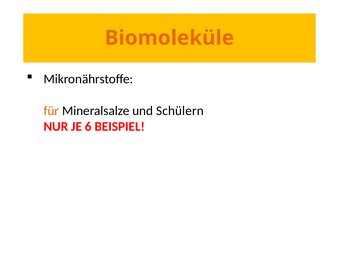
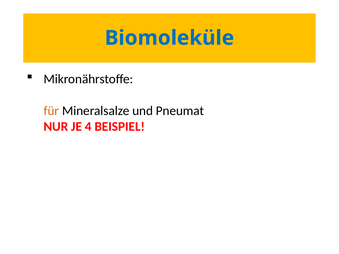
Biomoleküle colour: orange -> blue (169, 38)
Schülern: Schülern -> Pneumat (180, 111)
6: 6 -> 4 (88, 127)
